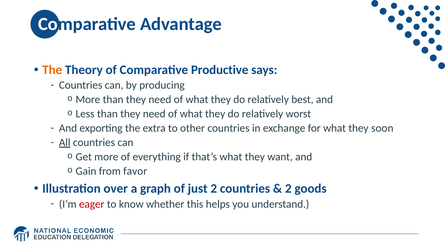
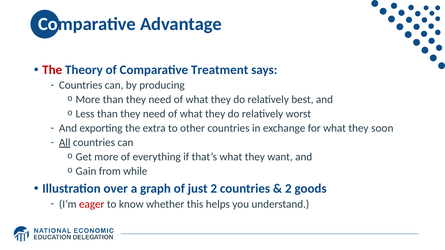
The colour: orange -> red (52, 70)
Productive: Productive -> Treatment (220, 70)
favor: favor -> while (135, 171)
